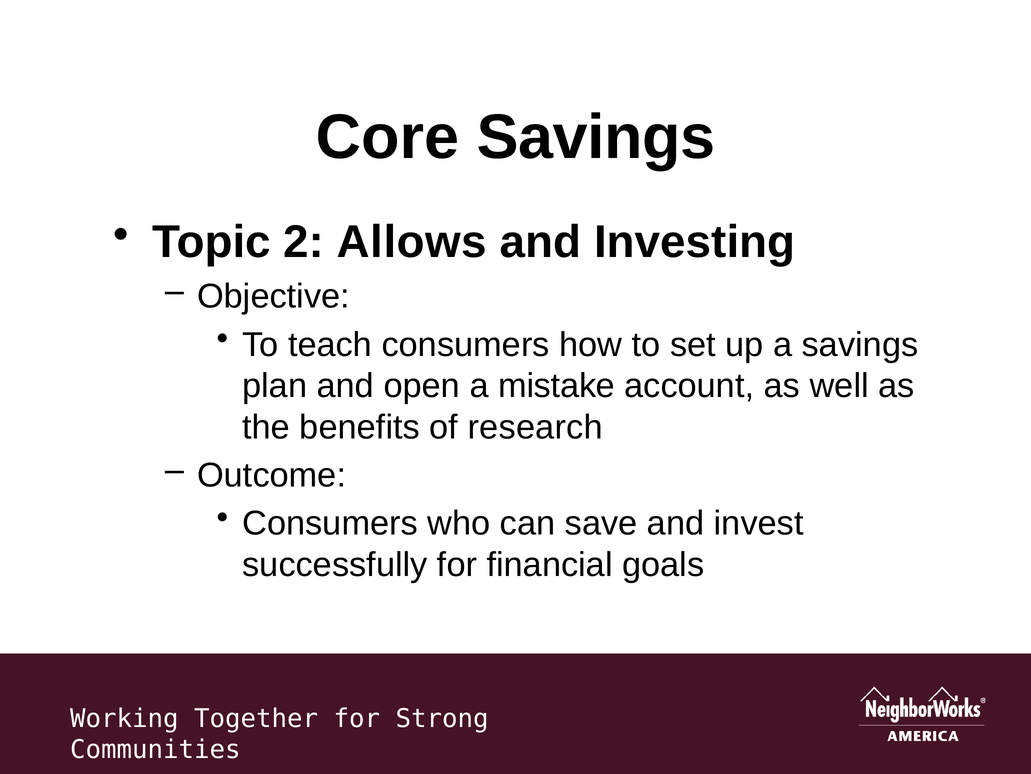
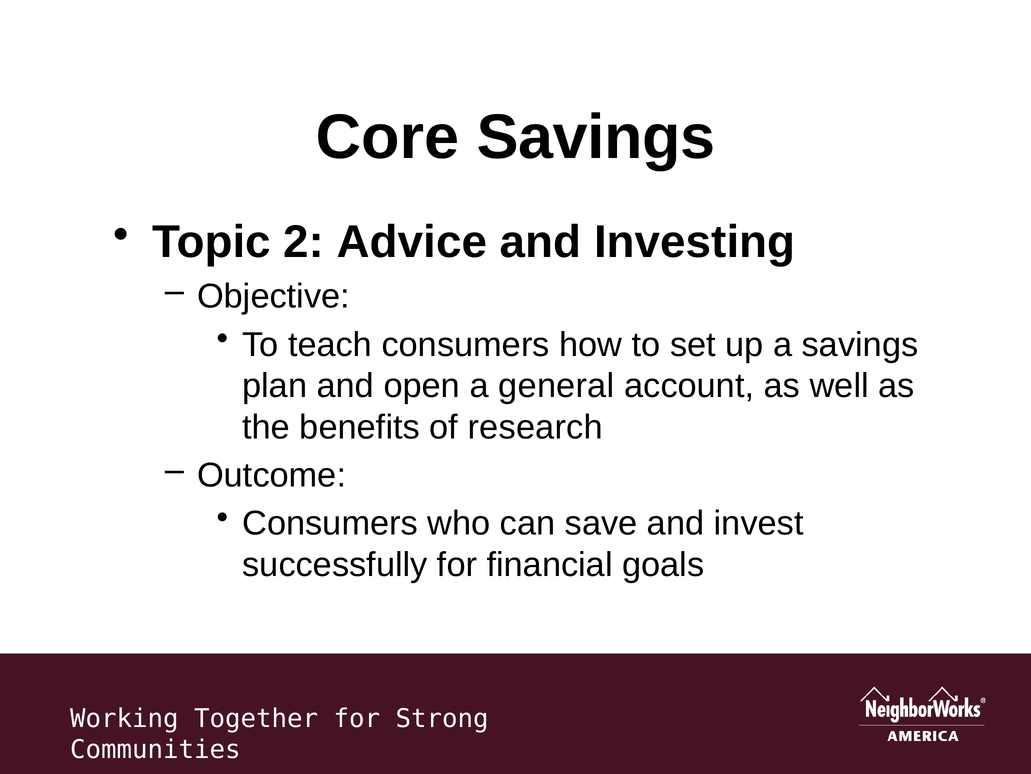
Allows: Allows -> Advice (412, 242)
mistake: mistake -> general (556, 386)
